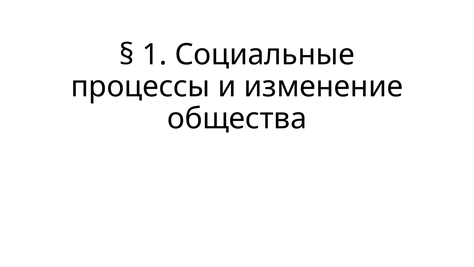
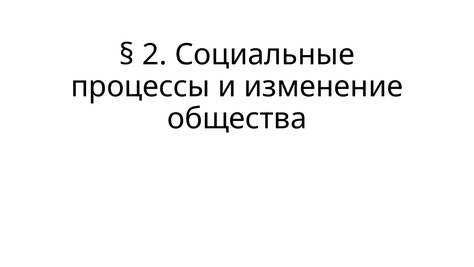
1: 1 -> 2 (155, 55)
